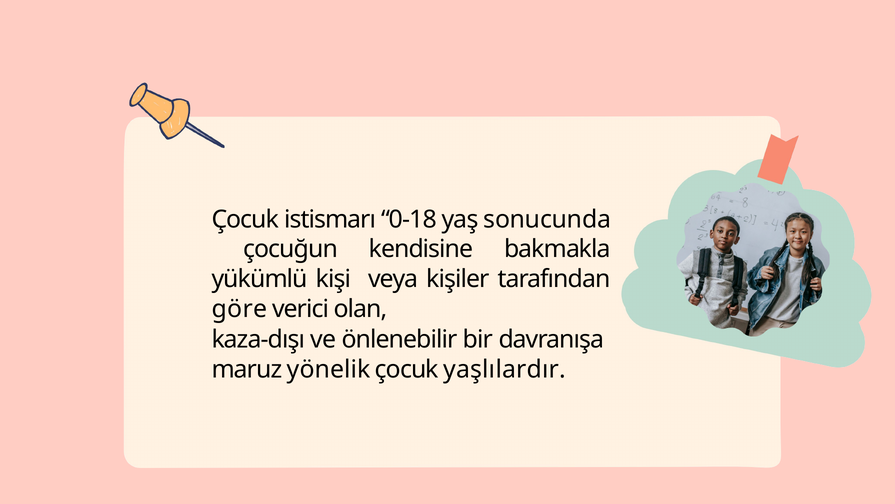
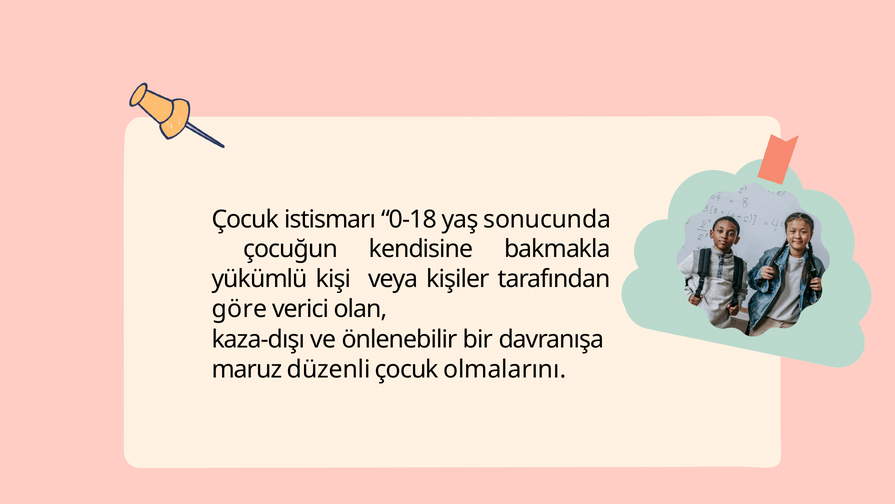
yönelik: yönelik -> düzenli (329, 369)
yaşlılardır: yaşlılardır -> olmalarını (505, 369)
